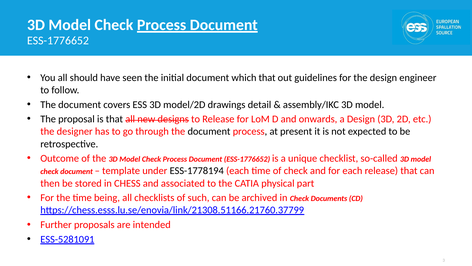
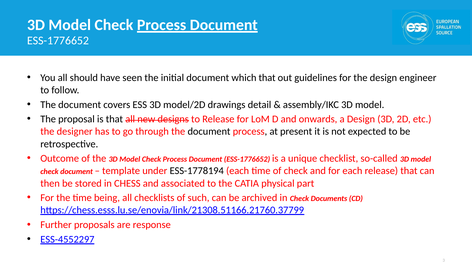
intended: intended -> response (152, 224)
ESS-5281091: ESS-5281091 -> ESS-4552297 (67, 239)
